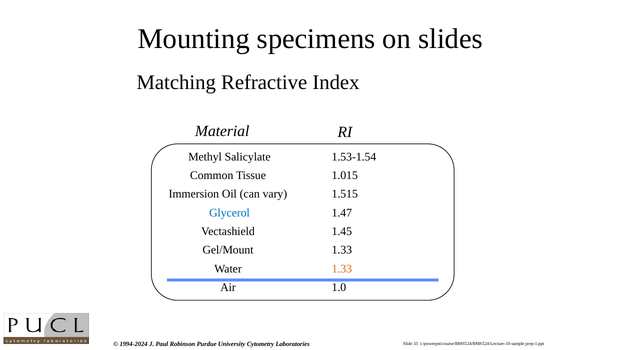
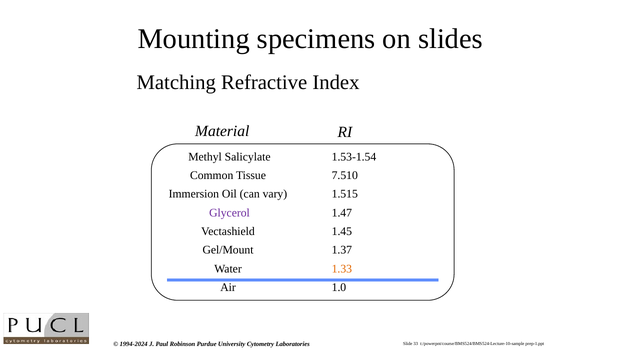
1.015: 1.015 -> 7.510 (345, 175)
Glycerol colour: blue -> purple (230, 212)
Gel/Mount 1.33: 1.33 -> 1.37 (342, 250)
